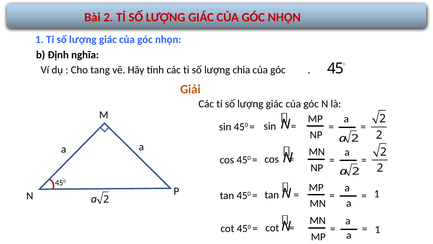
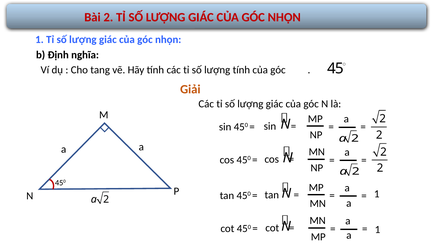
lượng chia: chia -> tính (241, 70)
